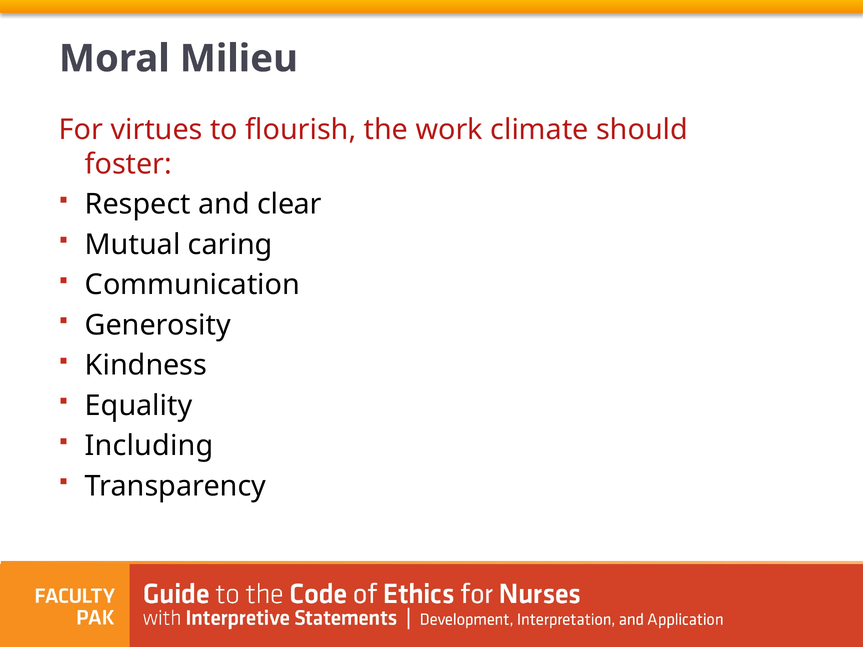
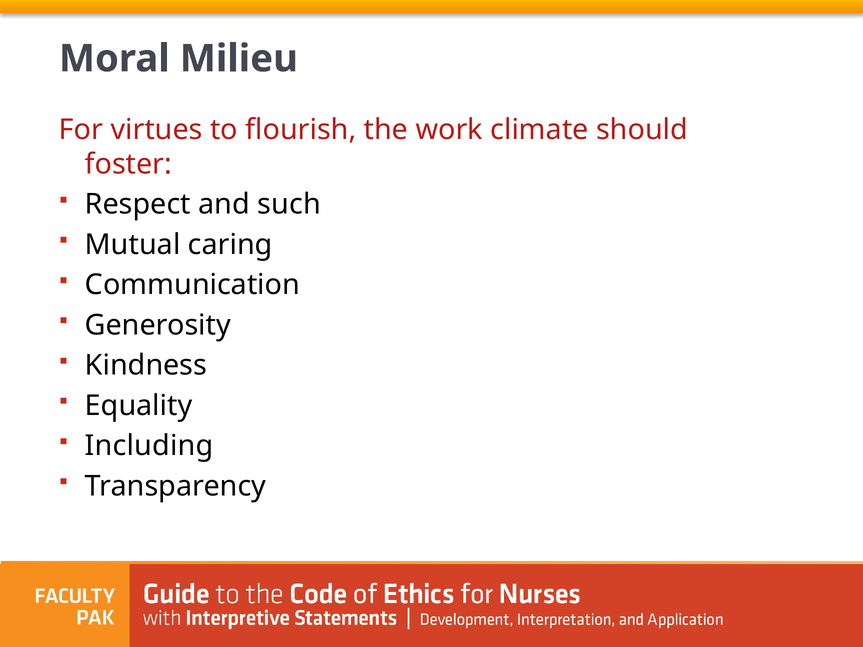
clear: clear -> such (289, 205)
